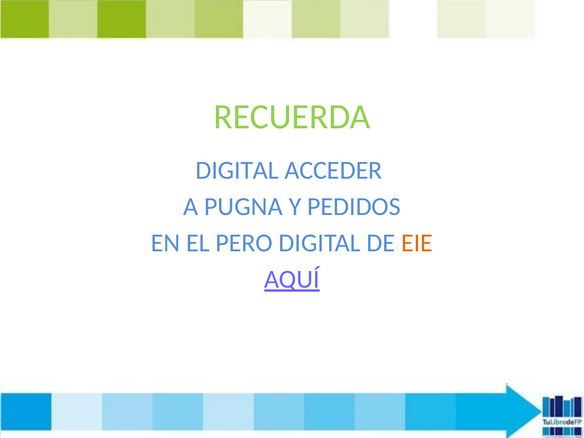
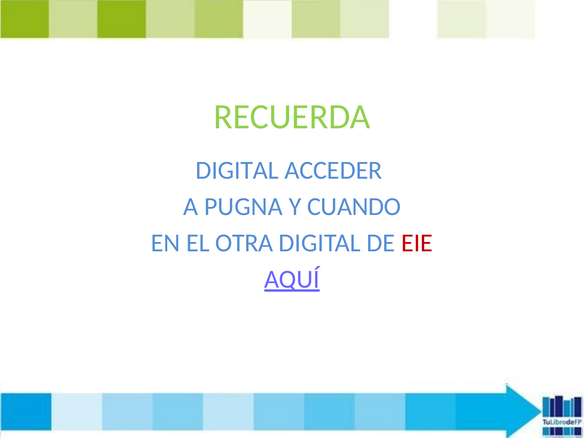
PEDIDOS: PEDIDOS -> CUANDO (354, 207)
PERO: PERO -> OTRA (244, 243)
EIE colour: orange -> red (417, 243)
